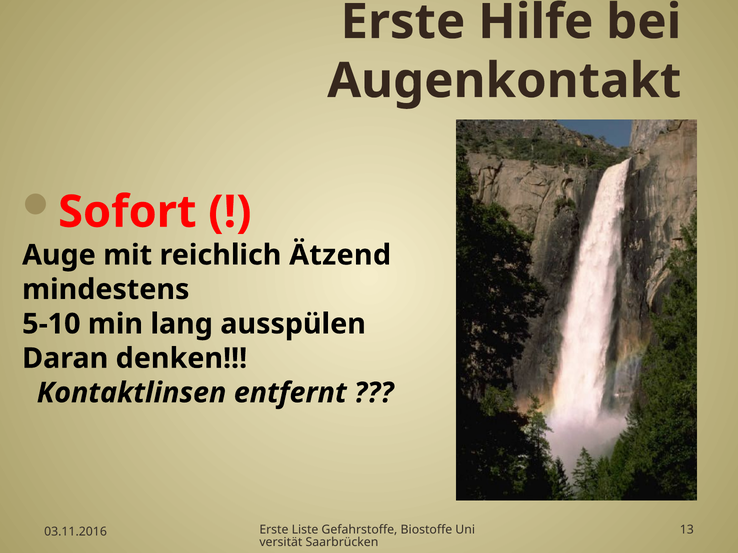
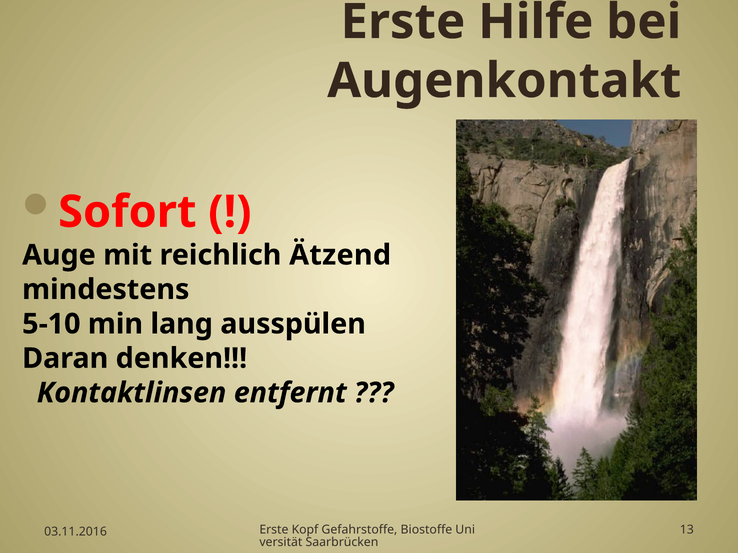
Liste: Liste -> Kopf (305, 530)
